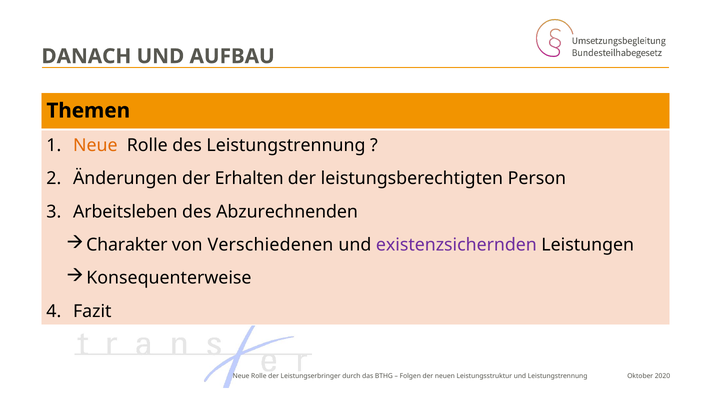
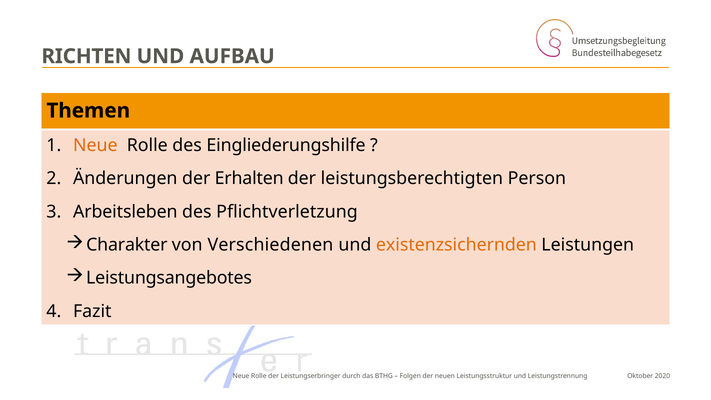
DANACH: DANACH -> RICHTEN (86, 56)
des Leistungstrennung: Leistungstrennung -> Eingliederungshilfe (286, 145)
Abzurechnenden: Abzurechnenden -> Pflichtverletzung (287, 212)
existenzsichernden colour: purple -> orange (456, 245)
Konsequenterweise: Konsequenterweise -> Leistungsangebotes (169, 278)
